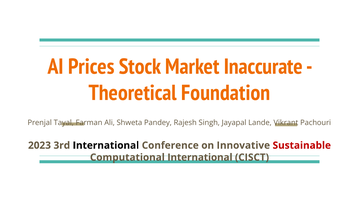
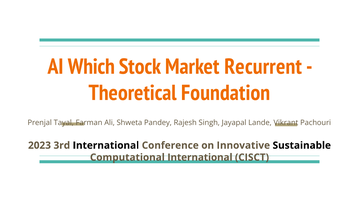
Prices: Prices -> Which (91, 67)
Inaccurate: Inaccurate -> Recurrent (263, 67)
Sustainable colour: red -> black (302, 145)
